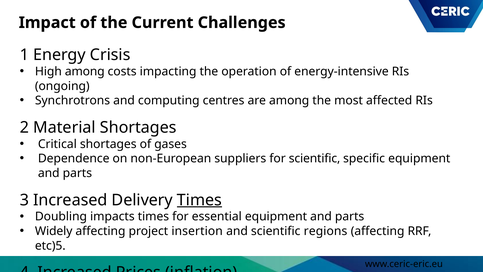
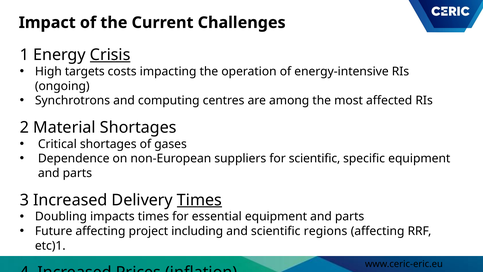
Crisis underline: none -> present (110, 55)
High among: among -> targets (85, 72)
Widely: Widely -> Future (54, 231)
insertion: insertion -> including (197, 231)
etc)5: etc)5 -> etc)1 (50, 245)
